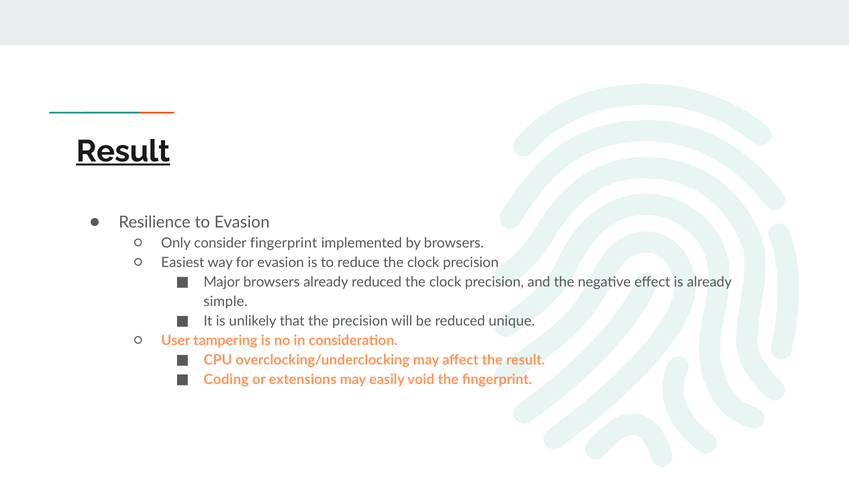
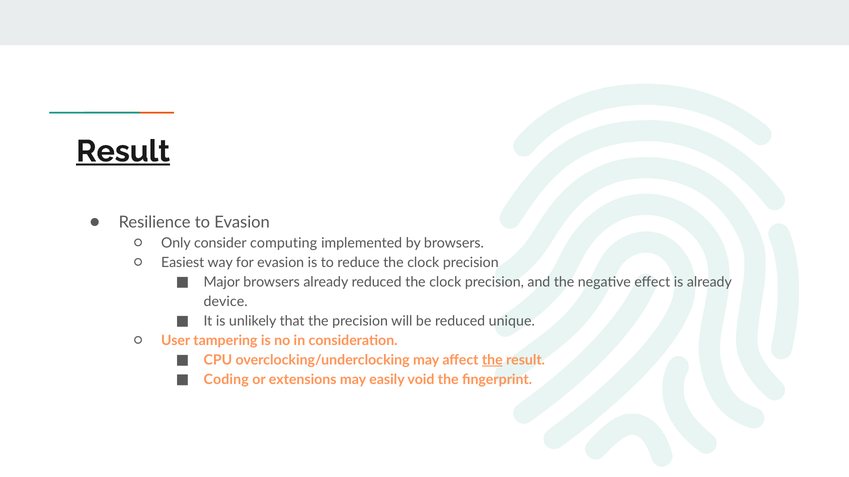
consider fingerprint: fingerprint -> computing (284, 243)
simple: simple -> device (226, 302)
the underline: none -> present (492, 360)
